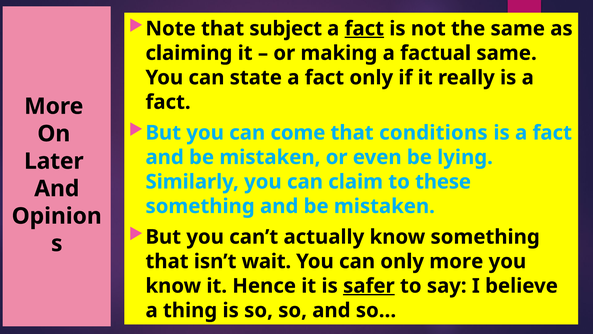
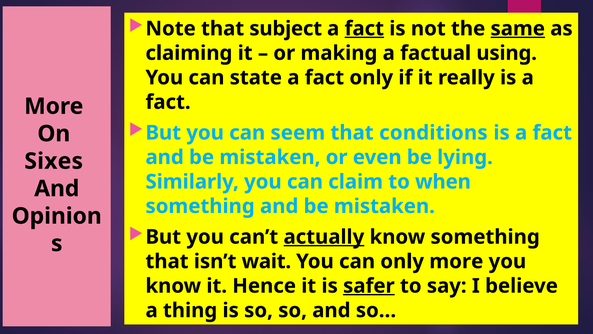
same underline: none -> present (518, 29)
factual same: same -> using (507, 53)
come: come -> seem (298, 133)
Later: Later -> Sixes (54, 161)
these: these -> when (443, 182)
actually underline: none -> present (324, 237)
